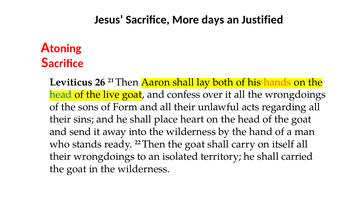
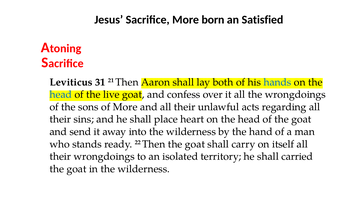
days: days -> born (213, 20)
Justified: Justified -> Satisfied (262, 20)
26: 26 -> 31 (100, 82)
hands colour: orange -> blue (277, 82)
of Form: Form -> More (125, 107)
